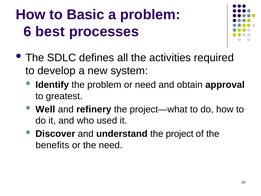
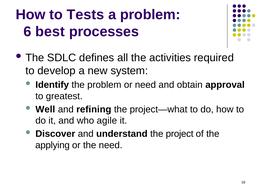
Basic: Basic -> Tests (85, 15)
refinery: refinery -> refining (94, 109)
used: used -> agile (107, 120)
benefits: benefits -> applying (52, 145)
